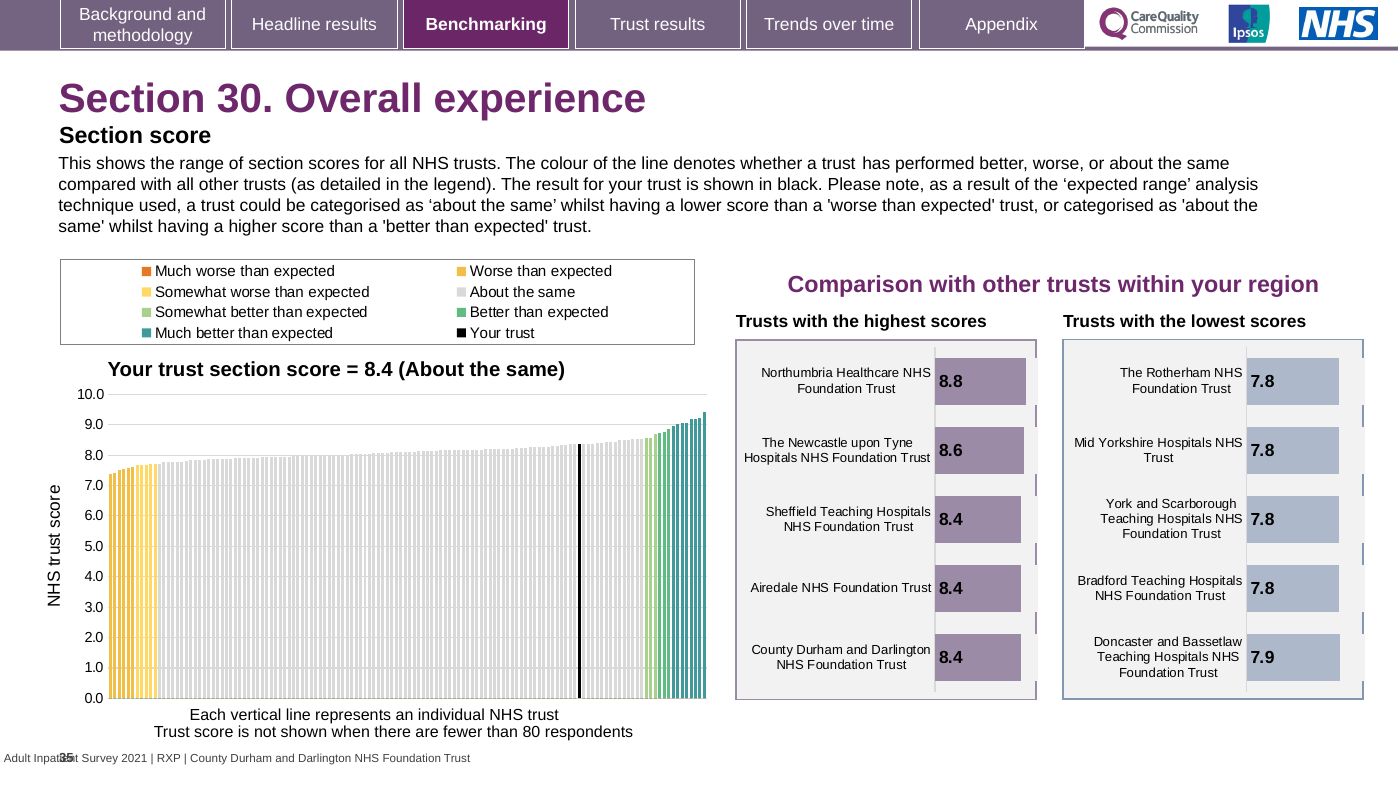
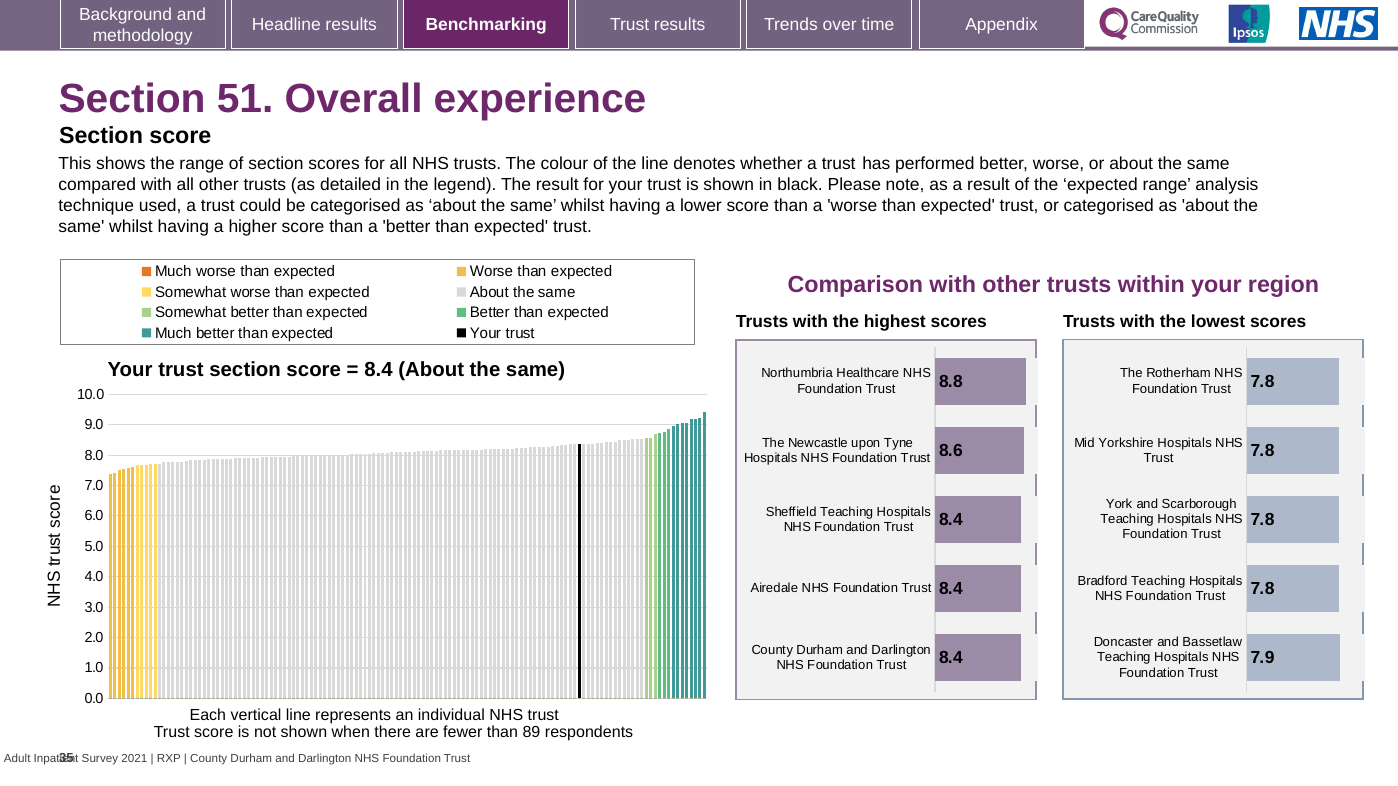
30: 30 -> 51 (245, 99)
80: 80 -> 89 (531, 733)
